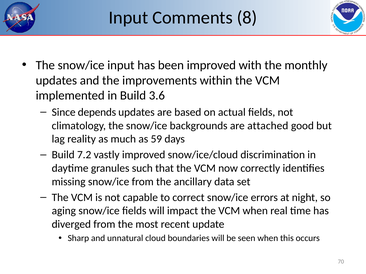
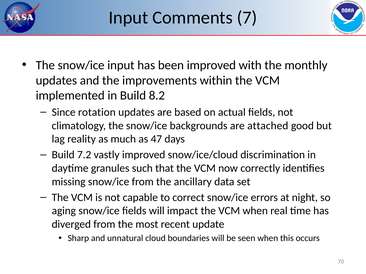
8: 8 -> 7 (247, 18)
3.6: 3.6 -> 8.2 (157, 96)
depends: depends -> rotation (97, 112)
59: 59 -> 47 (156, 139)
